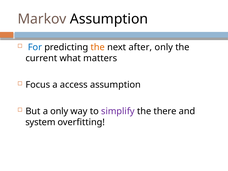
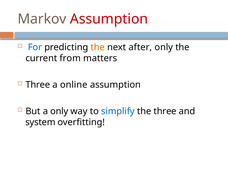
Assumption colour: black -> red (109, 19)
what: what -> from (70, 58)
Focus: Focus -> Three (38, 85)
access: access -> online (74, 85)
simplify colour: purple -> blue (118, 111)
the there: there -> three (165, 111)
